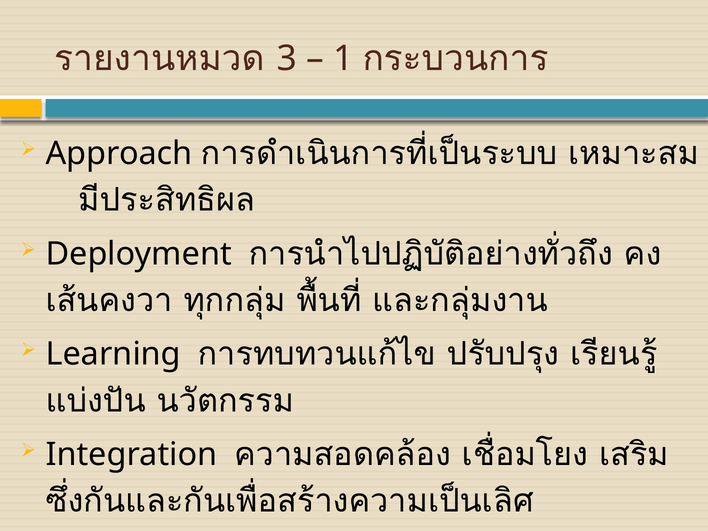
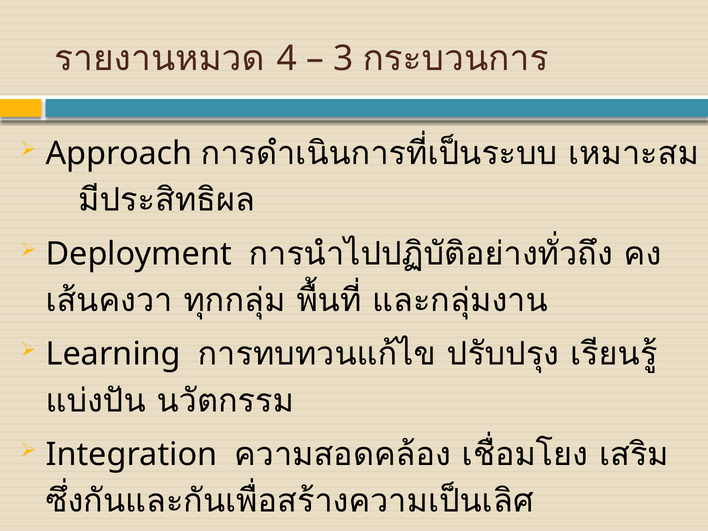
3: 3 -> 4 (287, 59)
1: 1 -> 3 (343, 59)
